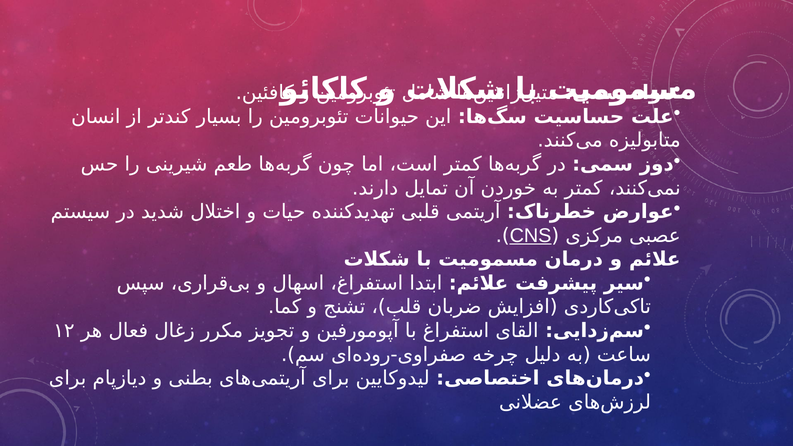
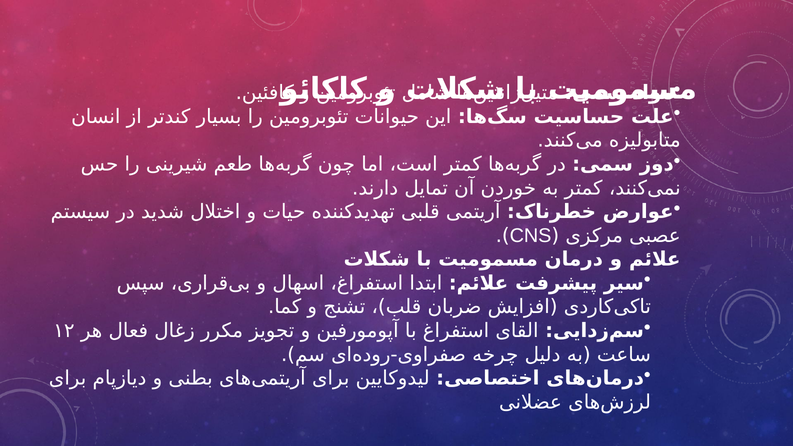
CNS underline: present -> none (531, 236)
